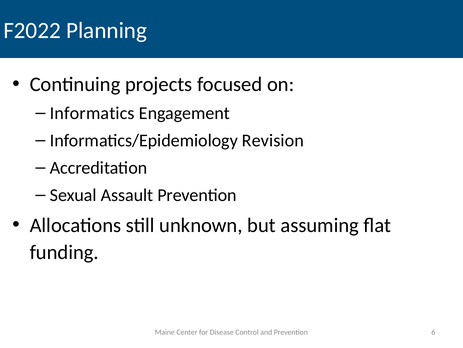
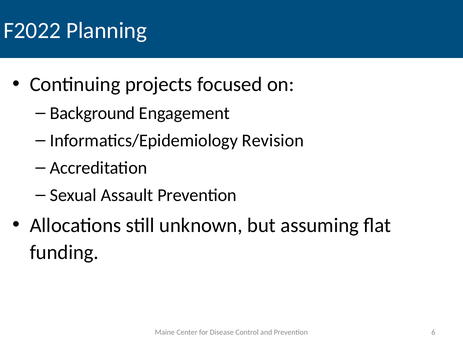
Informatics: Informatics -> Background (93, 113)
